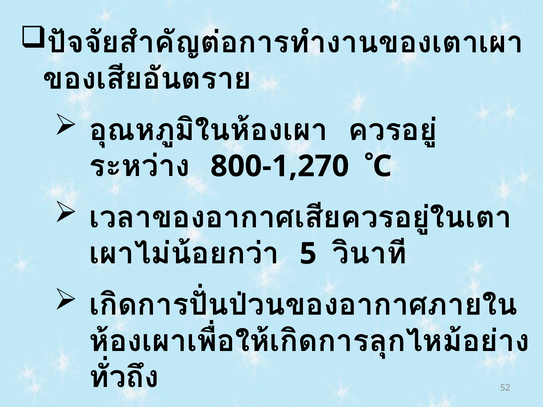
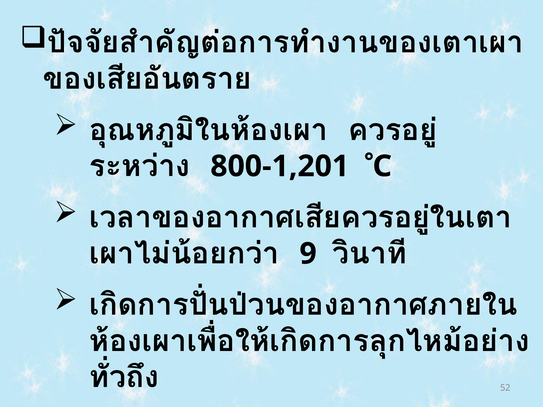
800-1,270: 800-1,270 -> 800-1,201 (280, 166)
5: 5 -> 9 (308, 254)
